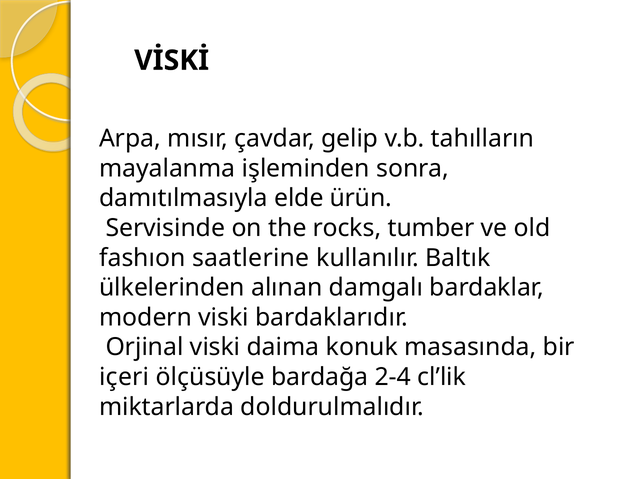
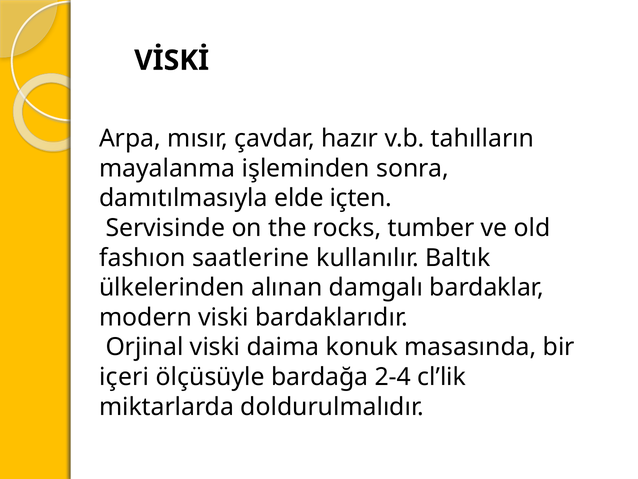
gelip: gelip -> hazır (350, 138)
ürün: ürün -> içten (361, 198)
